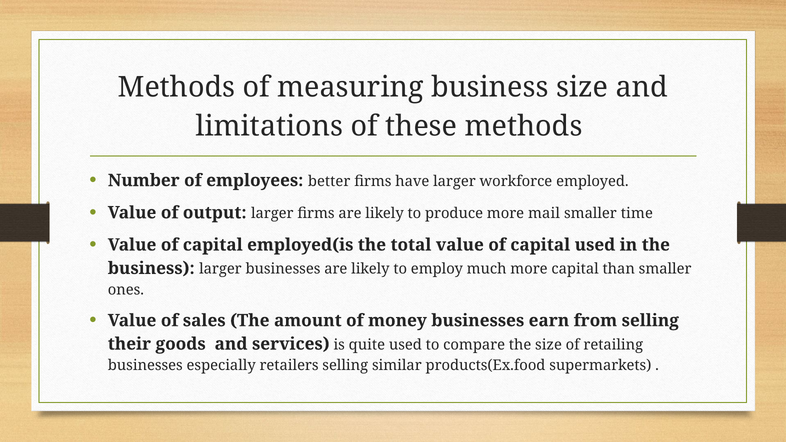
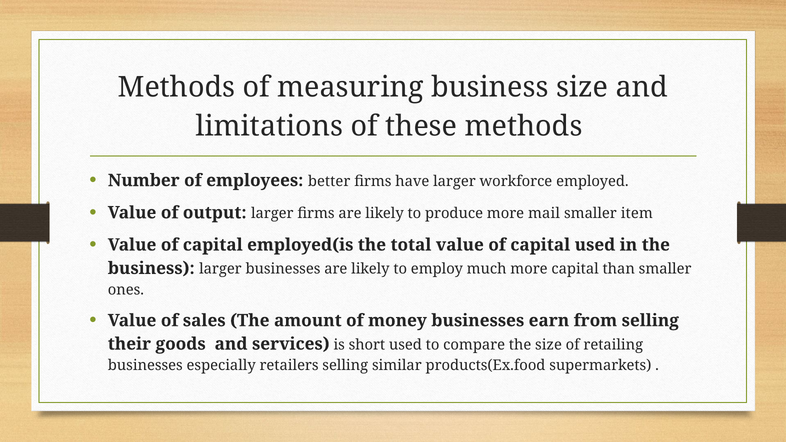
time: time -> item (637, 214)
quite: quite -> short (367, 345)
